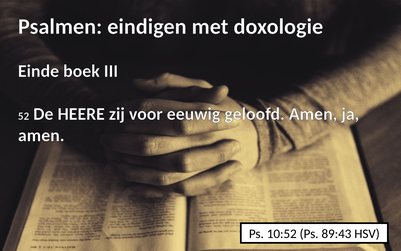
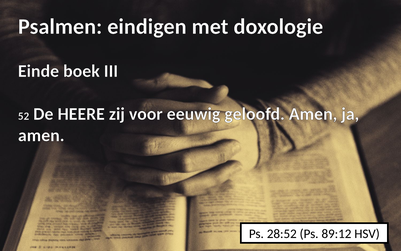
10:52: 10:52 -> 28:52 (282, 234)
89:43: 89:43 -> 89:12 (336, 234)
